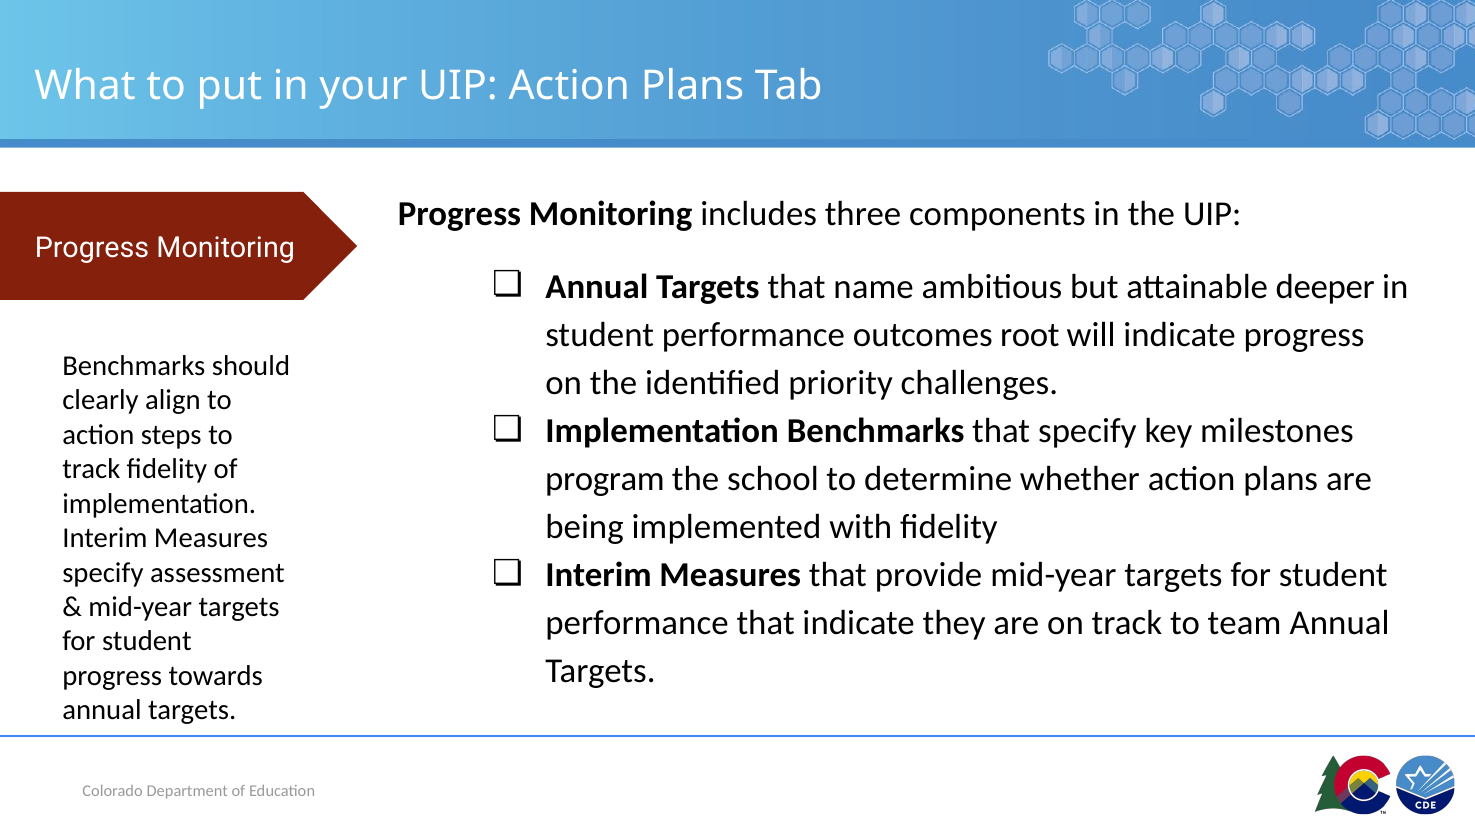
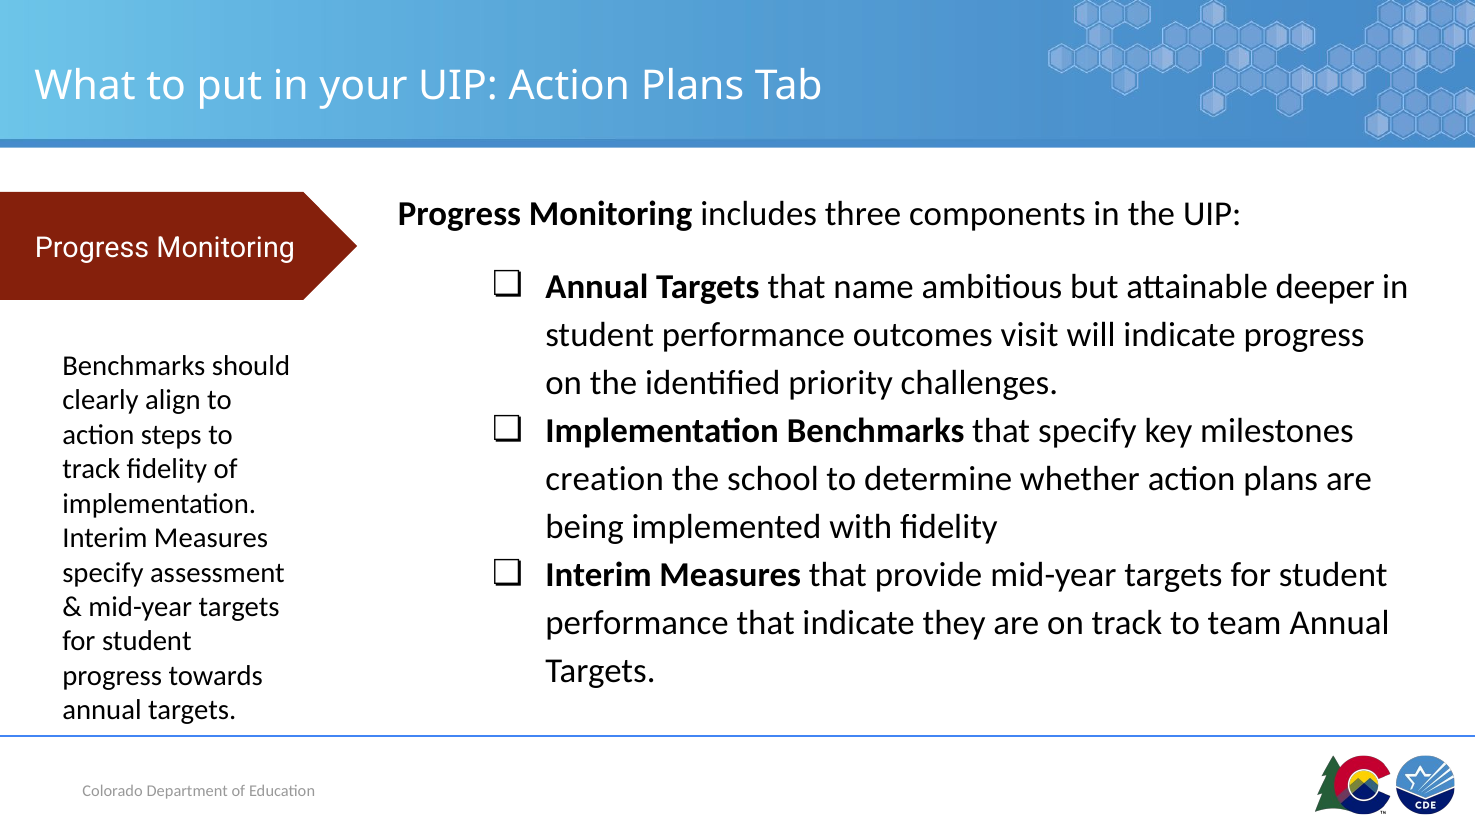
root: root -> visit (1030, 335)
program: program -> creation (605, 479)
